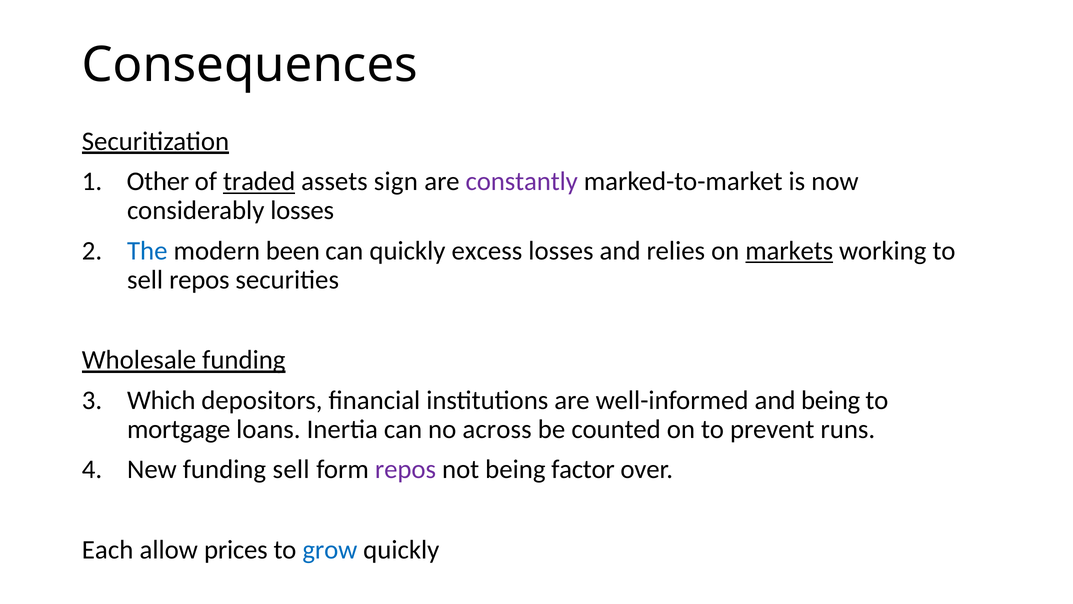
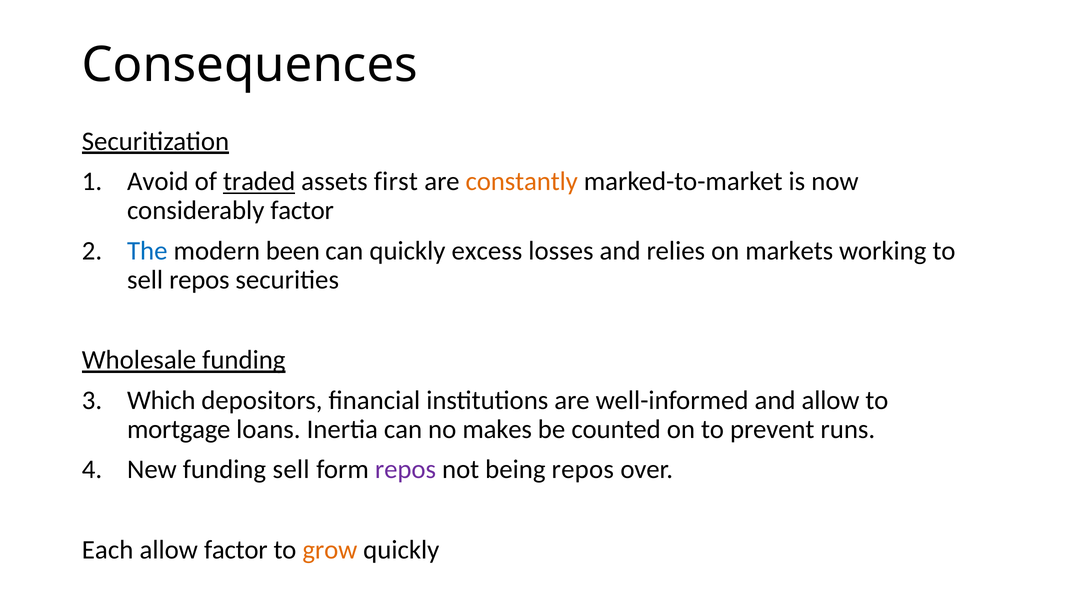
Other: Other -> Avoid (158, 181)
sign: sign -> first (396, 181)
constantly colour: purple -> orange (522, 181)
considerably losses: losses -> factor (302, 210)
markets underline: present -> none (789, 251)
and being: being -> allow (831, 400)
across: across -> makes (497, 429)
being factor: factor -> repos (583, 469)
allow prices: prices -> factor (236, 549)
grow colour: blue -> orange (330, 549)
